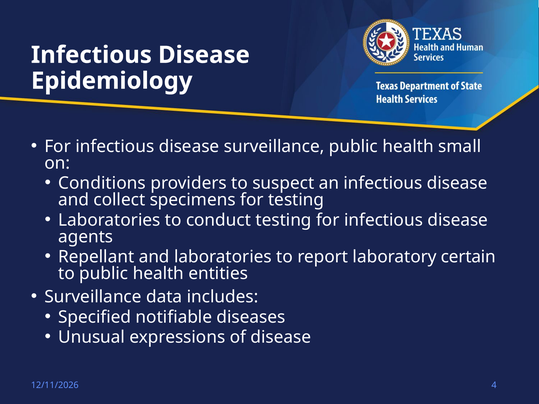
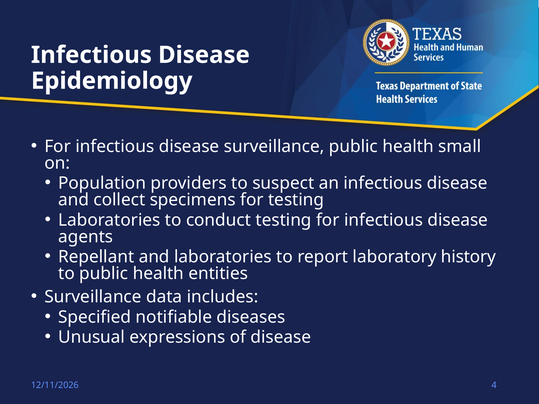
Conditions: Conditions -> Population (102, 183)
certain: certain -> history (468, 257)
